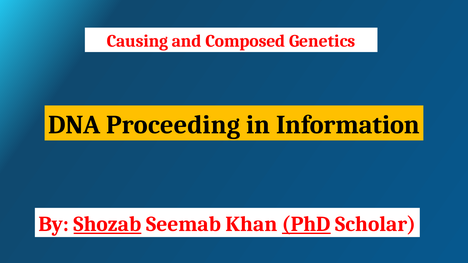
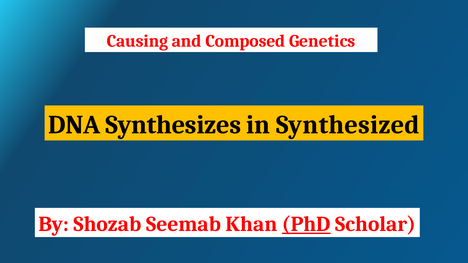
Proceeding: Proceeding -> Synthesizes (173, 125)
Information: Information -> Synthesized (348, 125)
Shozab underline: present -> none (107, 224)
